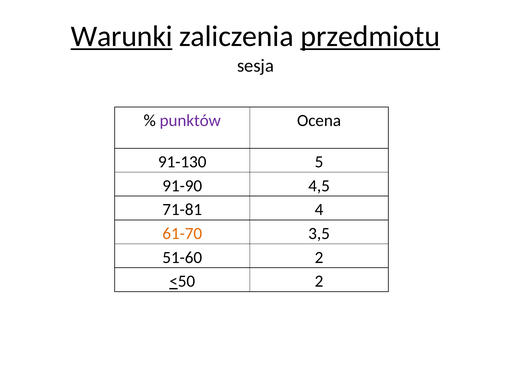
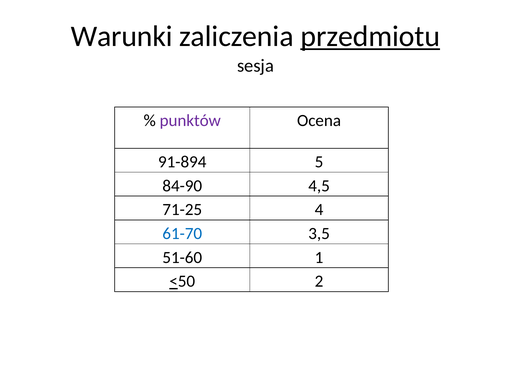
Warunki underline: present -> none (122, 36)
91-130: 91-130 -> 91-894 (182, 162)
91-90: 91-90 -> 84-90 (182, 186)
71-81: 71-81 -> 71-25 (182, 210)
61-70 colour: orange -> blue (182, 234)
51-60 2: 2 -> 1 (319, 258)
